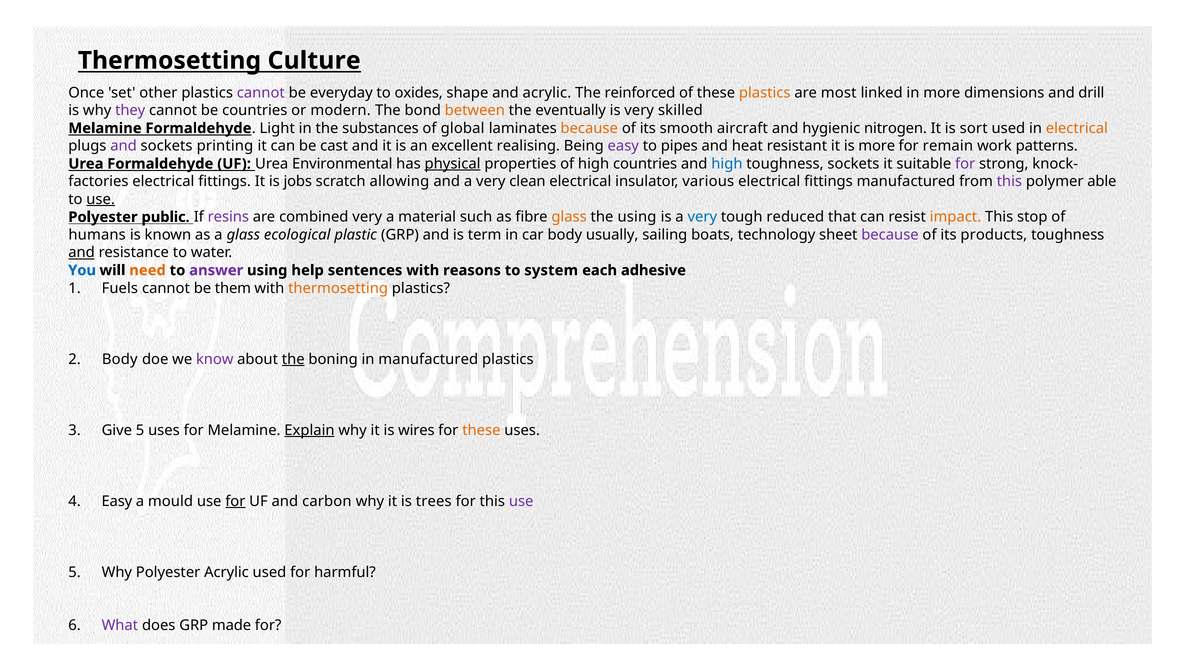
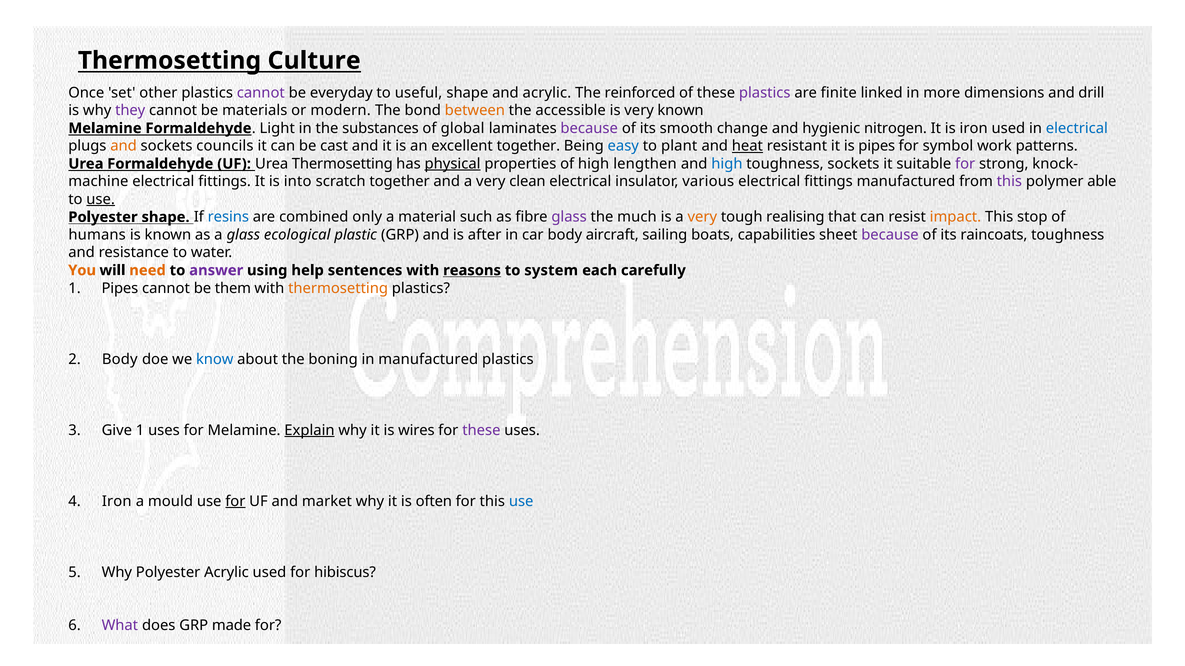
oxides: oxides -> useful (419, 93)
plastics colour: orange -> purple (765, 93)
most: most -> finite (839, 93)
be countries: countries -> materials (255, 111)
eventually: eventually -> accessible (571, 111)
very skilled: skilled -> known (681, 111)
because colour: orange -> purple (589, 128)
aircraft: aircraft -> change (742, 128)
is sort: sort -> iron (974, 128)
electrical colour: orange -> blue (1077, 128)
and colour: purple -> orange (124, 146)
printing: printing -> councils (225, 146)
excellent realising: realising -> together (528, 146)
easy colour: purple -> blue (623, 146)
pipes: pipes -> plant (679, 146)
heat underline: none -> present (747, 146)
is more: more -> pipes (877, 146)
remain: remain -> symbol (948, 146)
Urea Environmental: Environmental -> Thermosetting (342, 164)
high countries: countries -> lengthen (645, 164)
factories: factories -> machine (98, 182)
jobs: jobs -> into (298, 182)
scratch allowing: allowing -> together (400, 182)
Polyester public: public -> shape (166, 217)
resins colour: purple -> blue (228, 217)
combined very: very -> only (367, 217)
glass colour: orange -> purple (569, 217)
the using: using -> much (637, 217)
very colour: blue -> orange (702, 217)
reduced: reduced -> realising (795, 217)
term: term -> after (485, 235)
usually: usually -> aircraft (612, 235)
technology: technology -> capabilities (777, 235)
products: products -> raincoats (994, 235)
and underline: present -> none (82, 253)
You colour: blue -> orange (82, 271)
reasons underline: none -> present (472, 271)
adhesive: adhesive -> carefully (653, 271)
Fuels: Fuels -> Pipes (120, 288)
know colour: purple -> blue (215, 359)
the underline: present -> none (293, 359)
Give 5: 5 -> 1 (140, 431)
these colour: orange -> purple (481, 431)
Easy: Easy -> Iron (117, 502)
carbon: carbon -> market (327, 502)
trees: trees -> often (434, 502)
use colour: purple -> blue (521, 502)
harmful: harmful -> hibiscus (345, 573)
